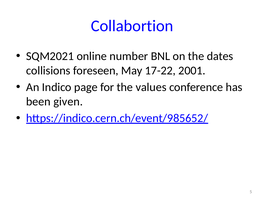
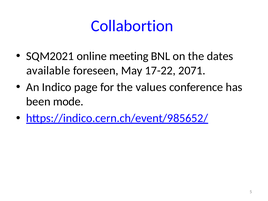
number: number -> meeting (129, 56)
collisions: collisions -> available (48, 71)
2001: 2001 -> 2071 (192, 71)
given: given -> mode (68, 101)
